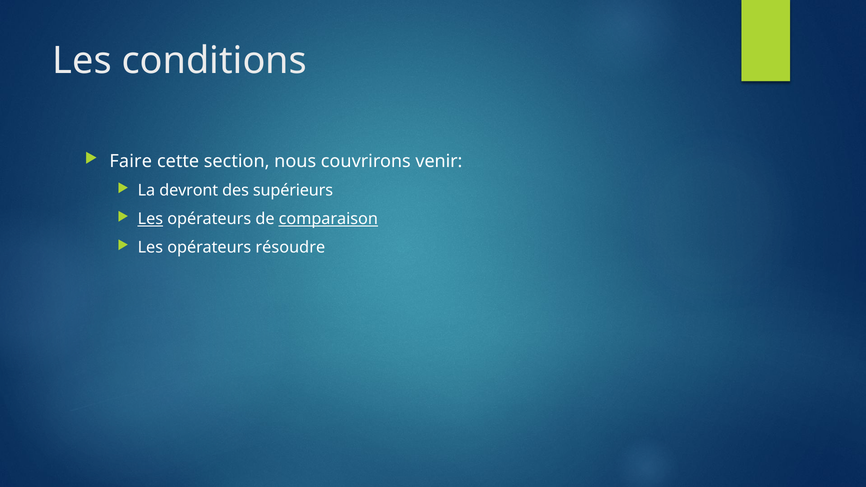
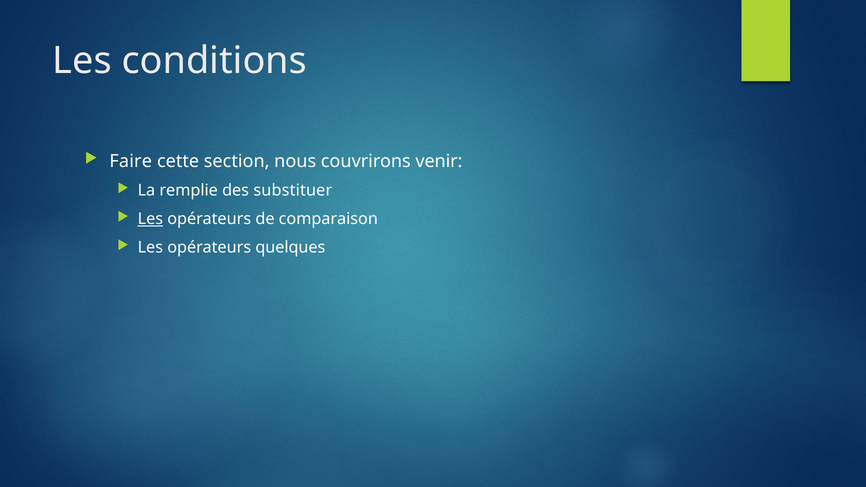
devront: devront -> remplie (189, 191)
supérieurs: supérieurs -> substituer (293, 191)
comparaison underline: present -> none (328, 219)
résoudre: résoudre -> quelques (290, 248)
